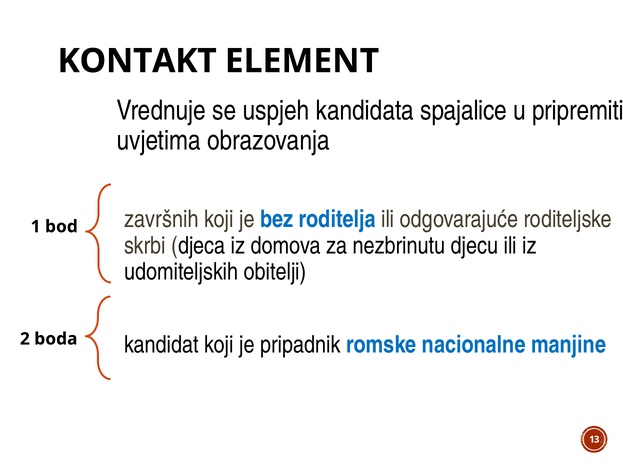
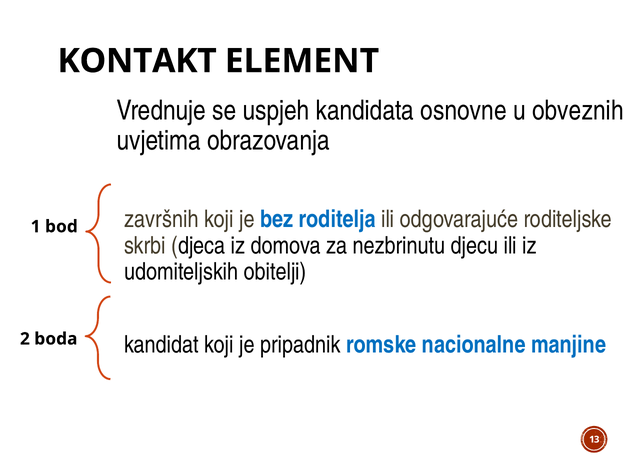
spajalice: spajalice -> osnovne (464, 111)
pripremiti: pripremiti -> obveznih (578, 111)
